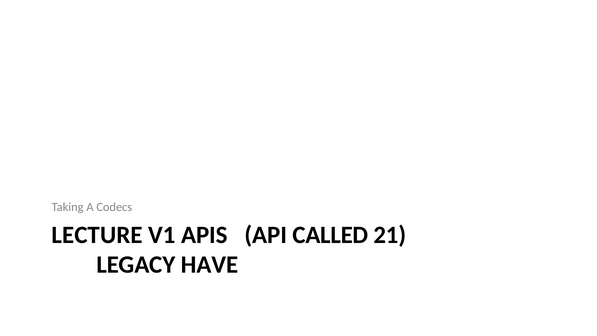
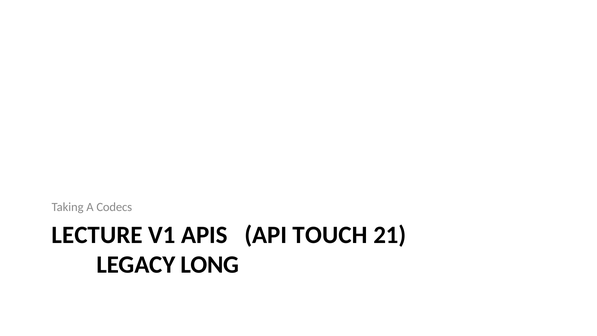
CALLED: CALLED -> TOUCH (330, 235)
HAVE: HAVE -> LONG (210, 265)
